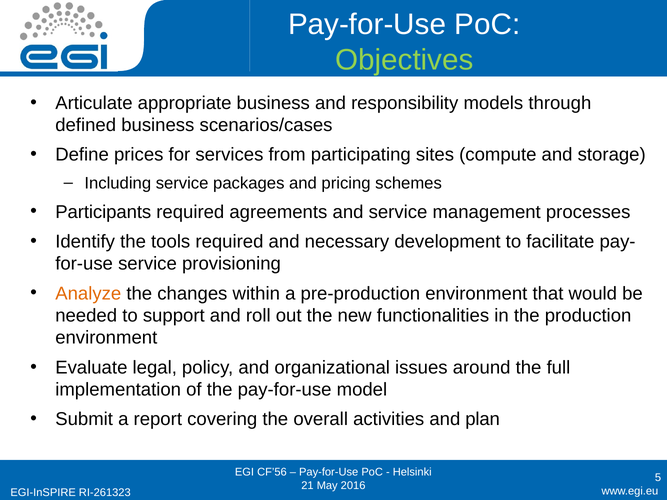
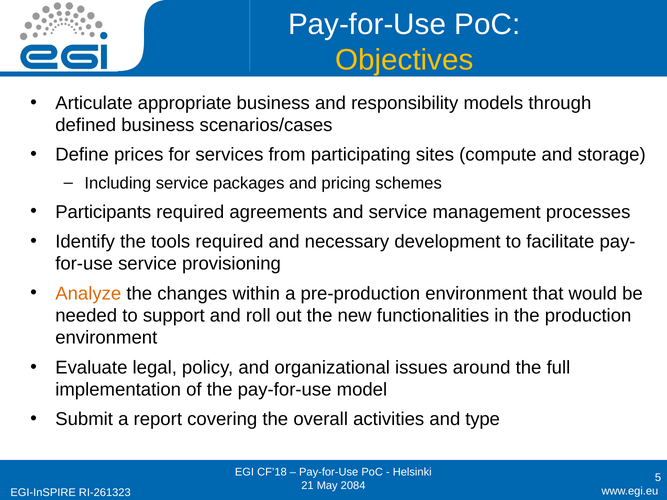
Objectives colour: light green -> yellow (404, 60)
plan: plan -> type (483, 420)
CF’56: CF’56 -> CF’18 (272, 473)
2016: 2016 -> 2084 (353, 486)
